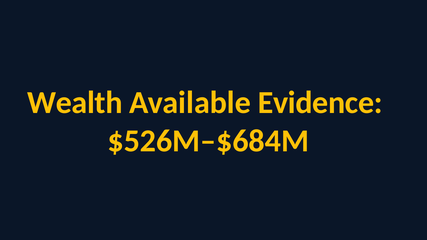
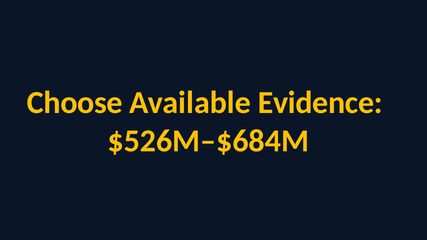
Wealth: Wealth -> Choose (75, 103)
